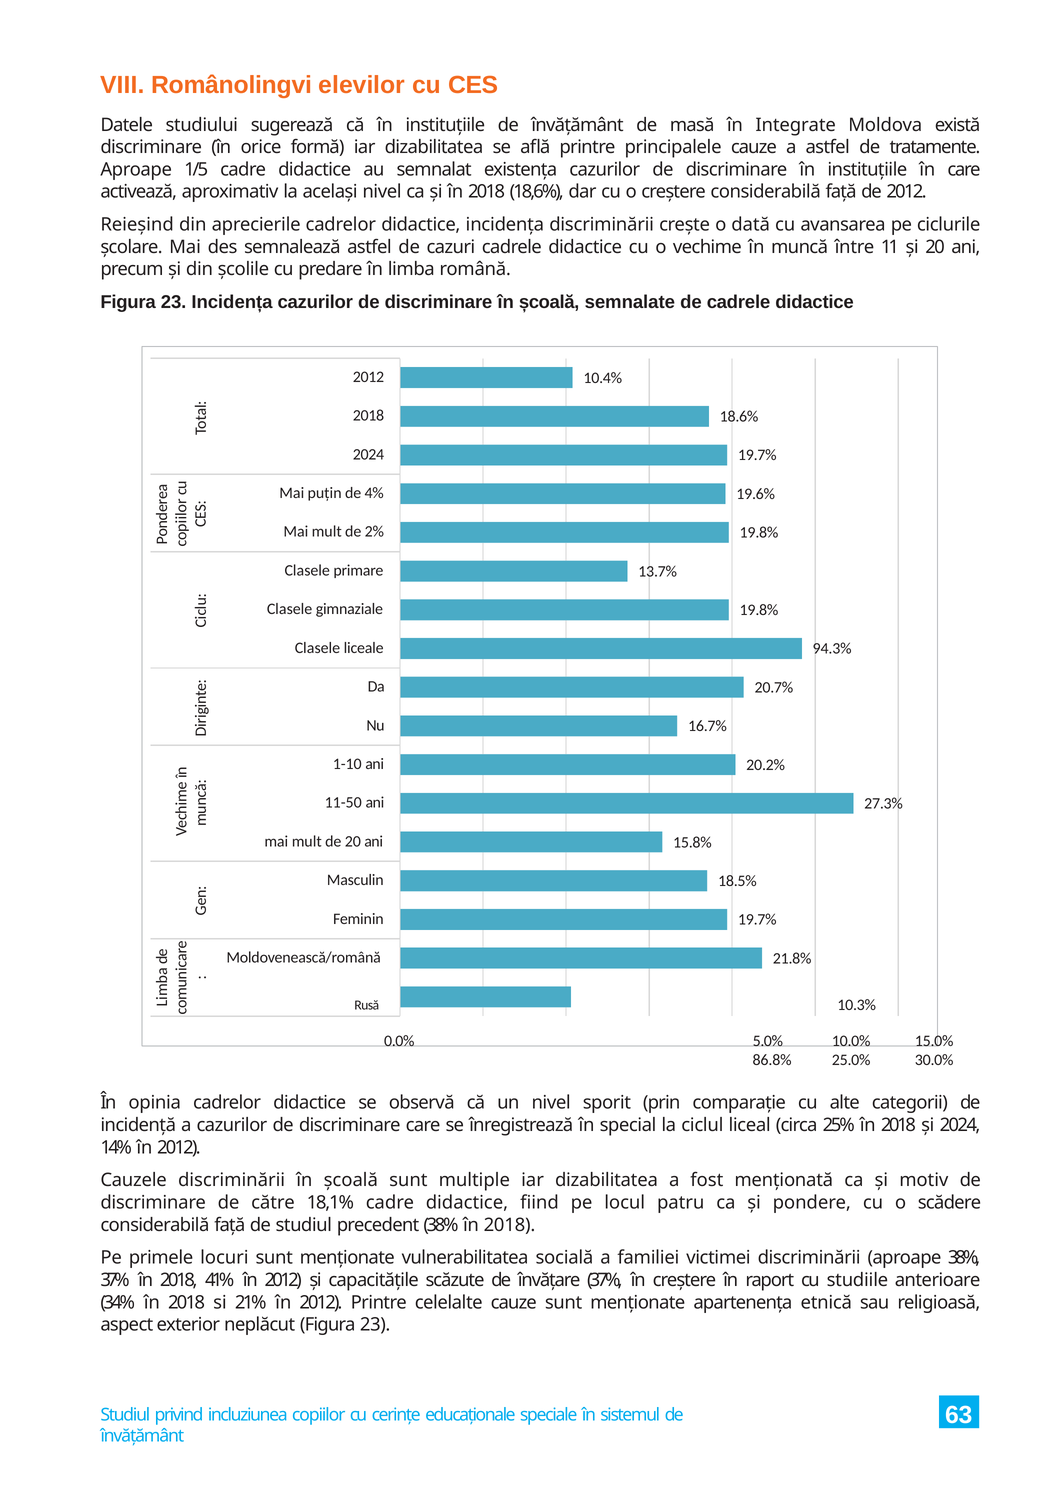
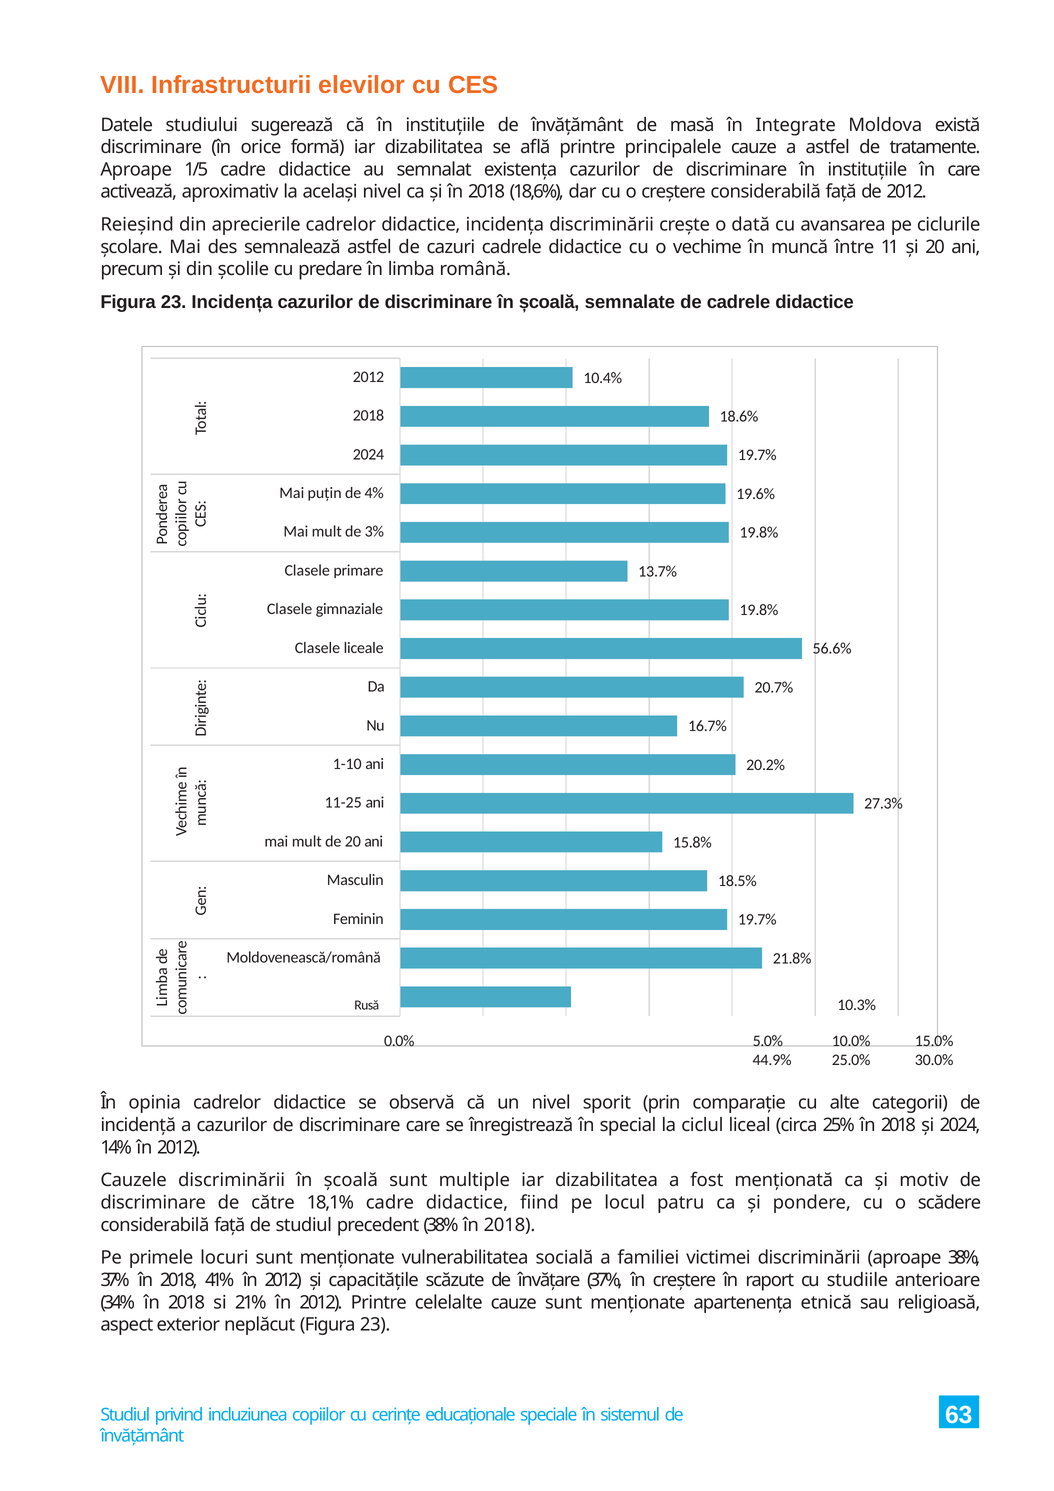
Românolingvi: Românolingvi -> Infrastructurii (232, 85)
2%: 2% -> 3% (374, 532)
94.3%: 94.3% -> 56.6% (832, 649)
11-50: 11-50 -> 11-25 (343, 803)
86.8%: 86.8% -> 44.9% (772, 1060)
